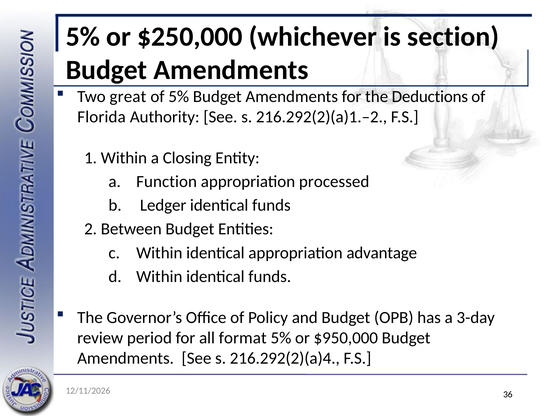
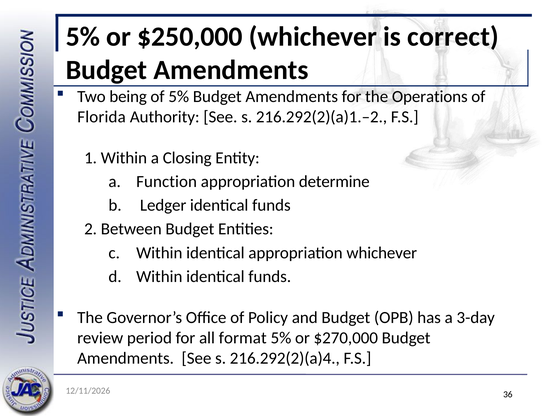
section: section -> correct (453, 37)
great: great -> being (128, 97)
Deductions: Deductions -> Operations (430, 97)
processed: processed -> determine (334, 182)
appropriation advantage: advantage -> whichever (382, 253)
$950,000: $950,000 -> $270,000 (346, 338)
